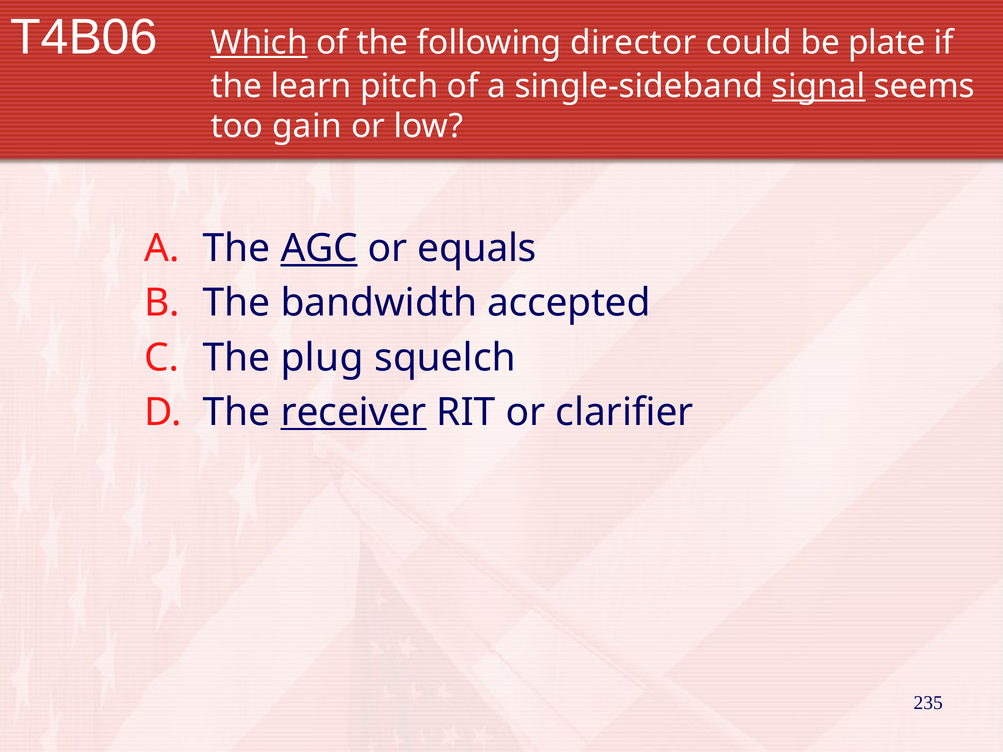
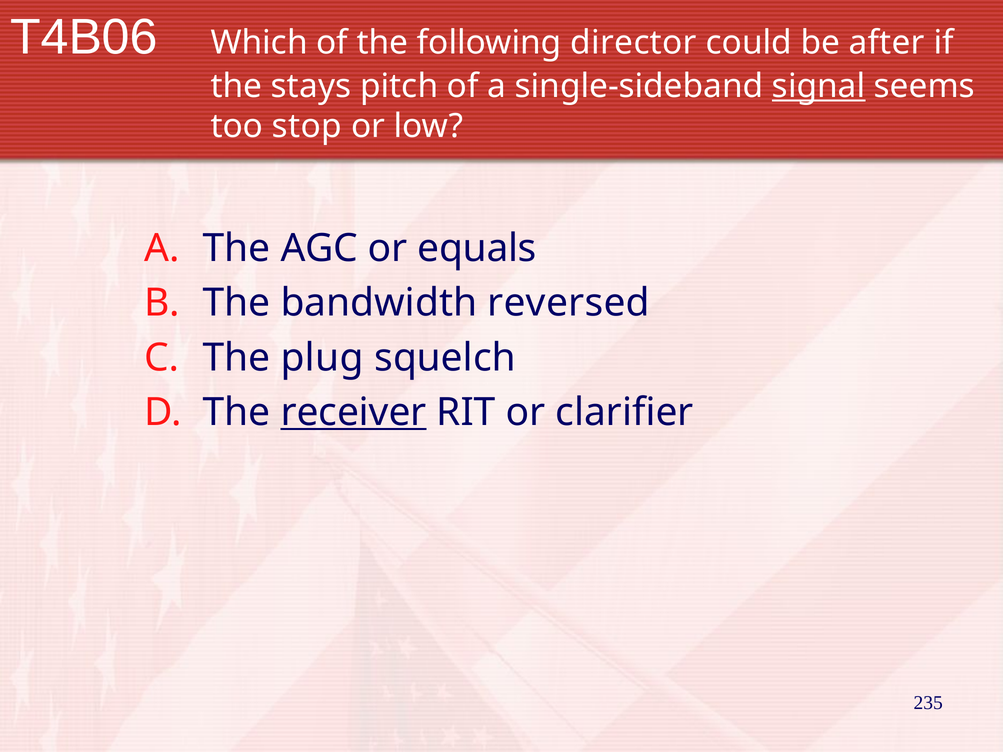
Which underline: present -> none (259, 43)
plate: plate -> after (887, 43)
learn: learn -> stays (311, 86)
gain: gain -> stop (307, 126)
AGC underline: present -> none (319, 248)
accepted: accepted -> reversed (569, 303)
